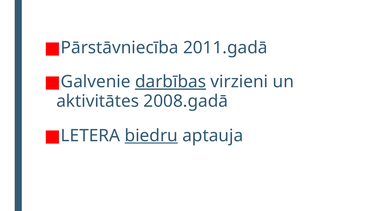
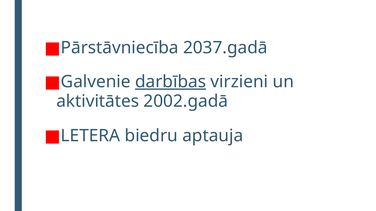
2011.gadā: 2011.gadā -> 2037.gadā (225, 48)
2008.gadā: 2008.gadā -> 2002.gadā (186, 101)
biedru underline: present -> none (151, 136)
